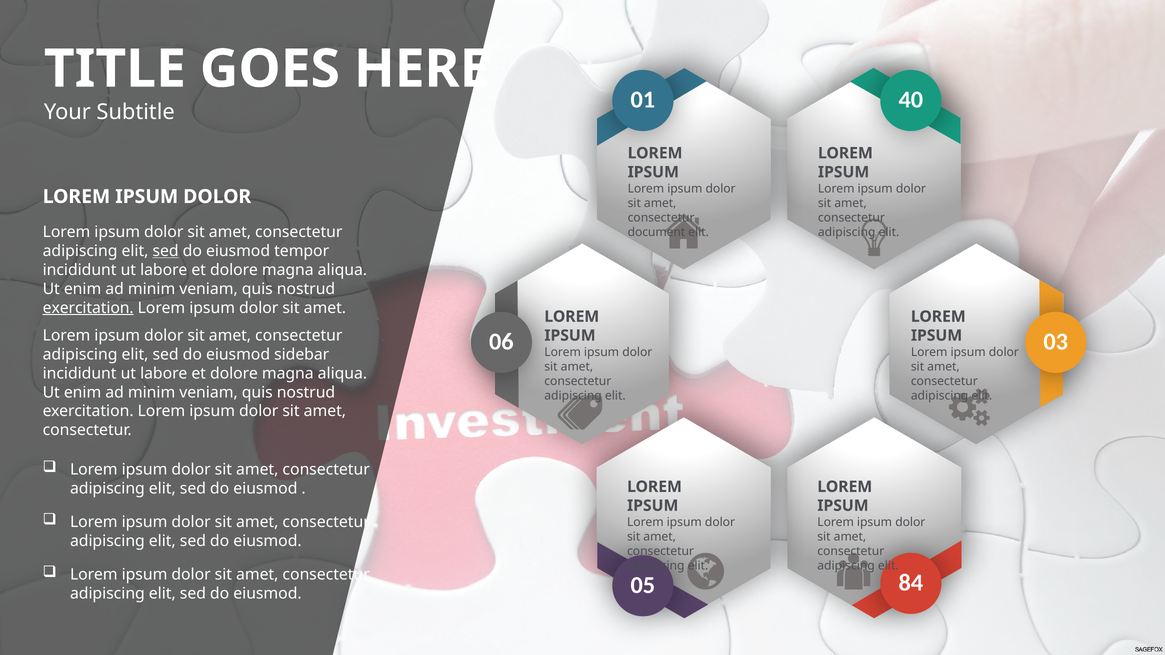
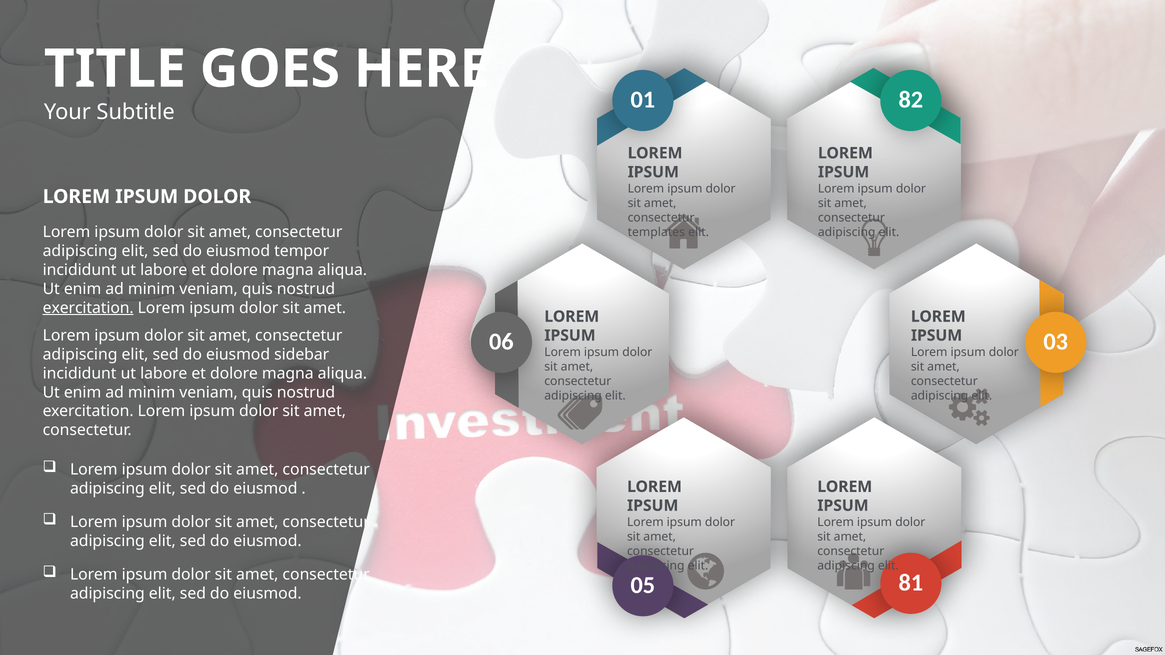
40: 40 -> 82 (911, 100)
document: document -> templates (656, 232)
sed underline: present -> none (166, 251)
84: 84 -> 81 (911, 583)
